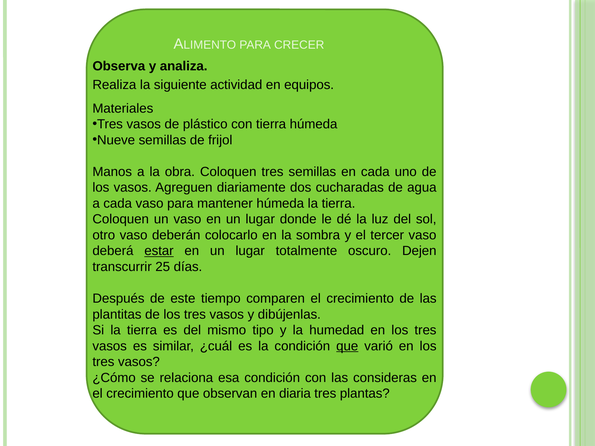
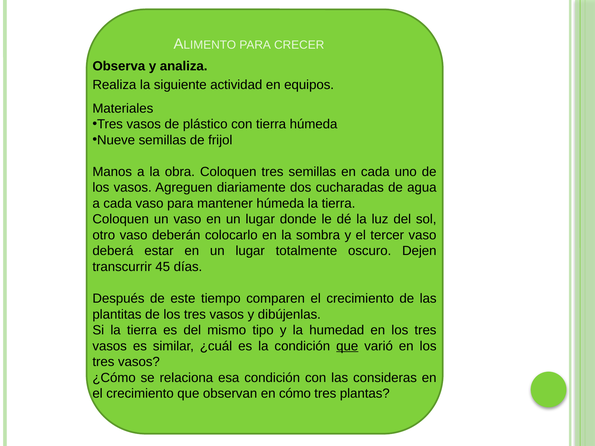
estar underline: present -> none (159, 251)
25: 25 -> 45 (163, 267)
diaria: diaria -> cómo (295, 394)
